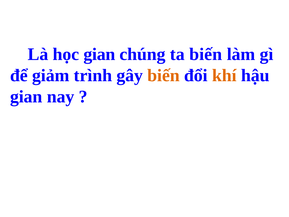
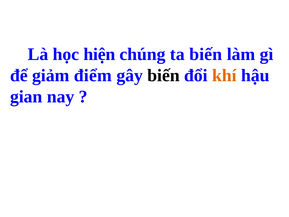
học gian: gian -> hiện (99, 54)
trình: trình -> điểm (93, 75)
biến colour: orange -> black (164, 75)
